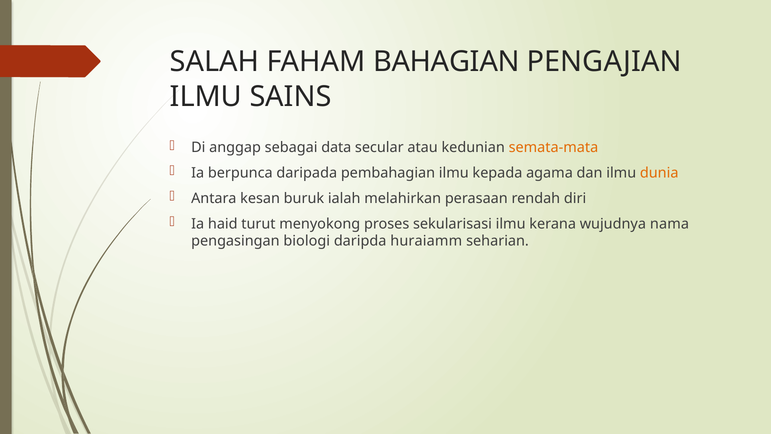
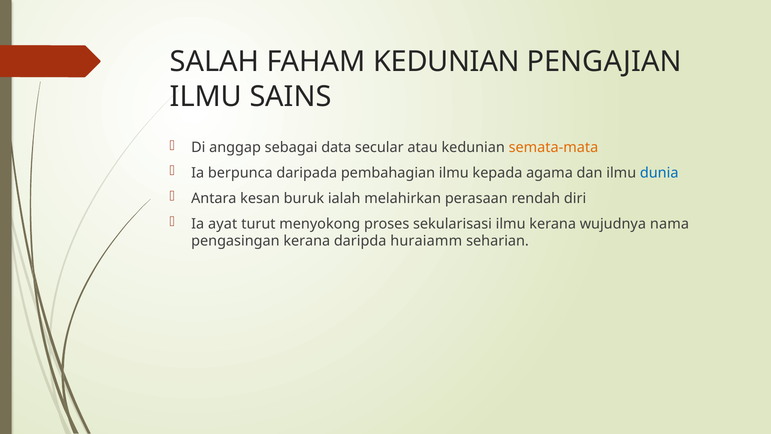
FAHAM BAHAGIAN: BAHAGIAN -> KEDUNIAN (446, 62)
dunia colour: orange -> blue (659, 173)
haid: haid -> ayat (223, 224)
pengasingan biologi: biologi -> kerana (307, 241)
